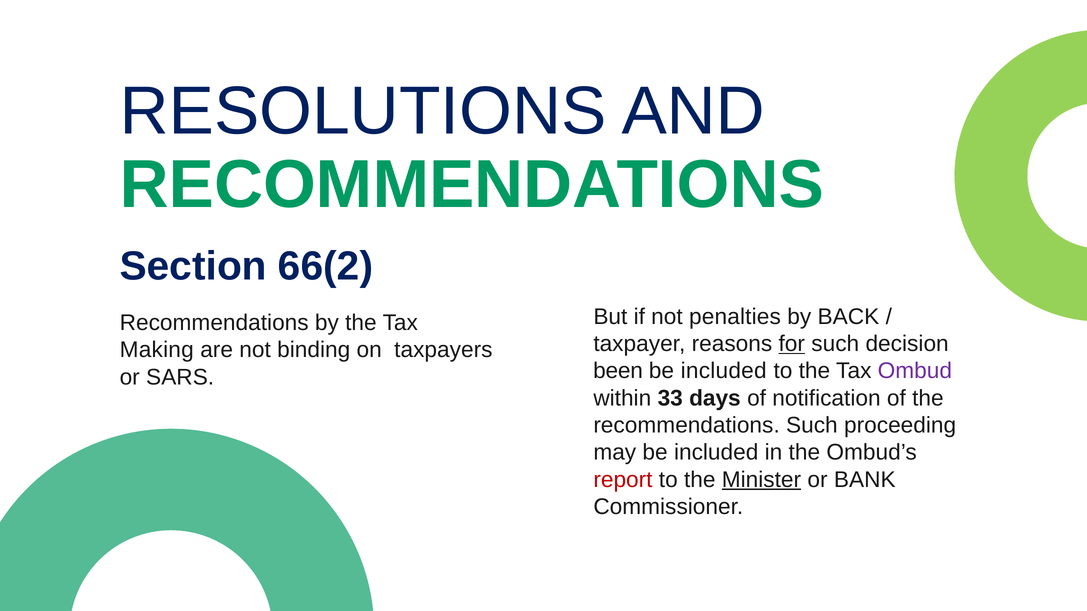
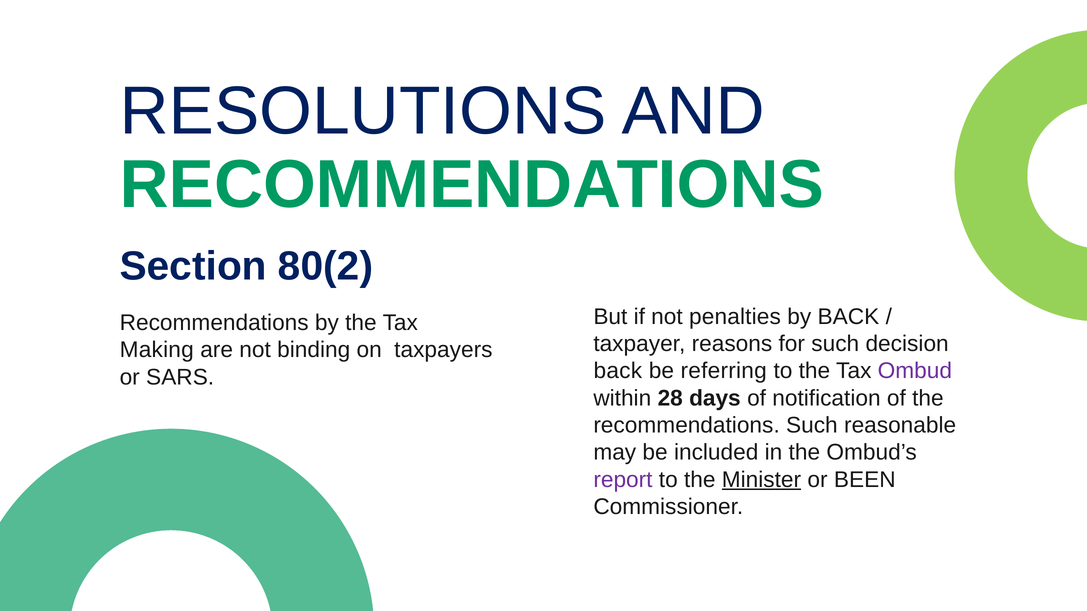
66(2: 66(2 -> 80(2 (326, 267)
for underline: present -> none (792, 344)
been: been -> back (618, 371)
included: included -> referring (724, 371)
33: 33 -> 28 (670, 398)
proceeding: proceeding -> reasonable (900, 426)
report colour: red -> purple (623, 480)
BANK: BANK -> BEEN (865, 480)
